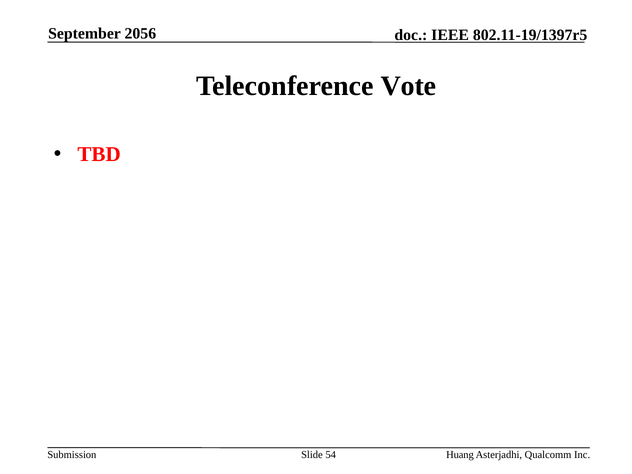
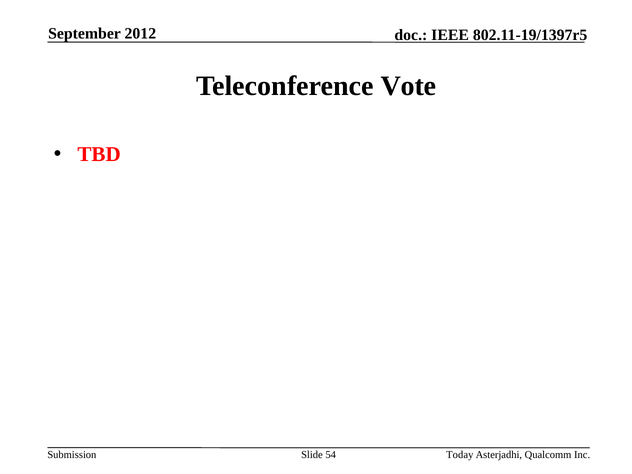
2056: 2056 -> 2012 (140, 34)
Huang: Huang -> Today (460, 455)
